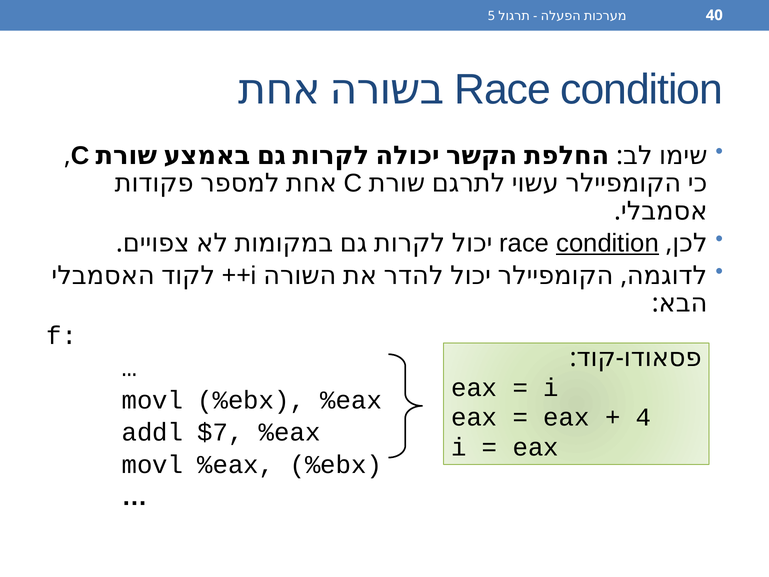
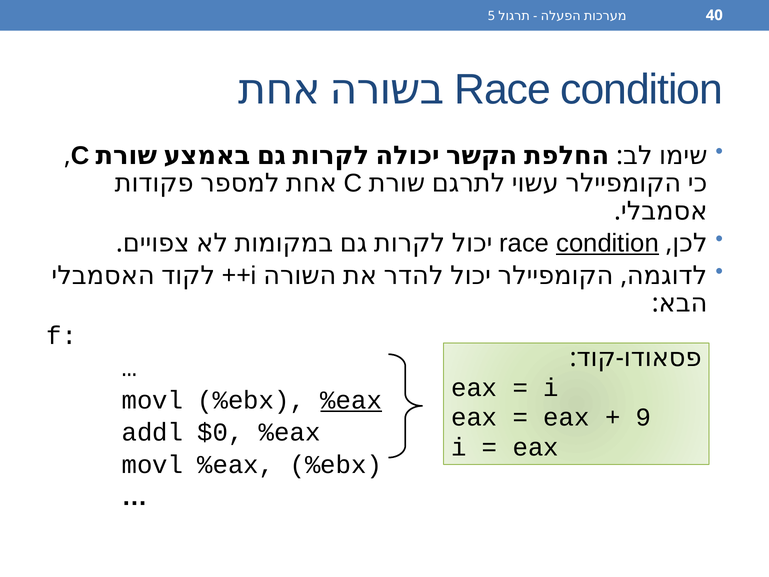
%eax underline: none -> present (351, 400)
4: 4 -> 9 (643, 417)
$7: $7 -> $0 (220, 432)
